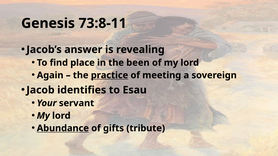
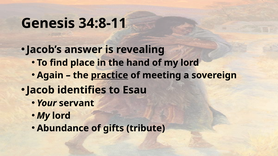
73:8-11: 73:8-11 -> 34:8-11 (103, 23)
been: been -> hand (138, 63)
Abundance underline: present -> none (63, 129)
